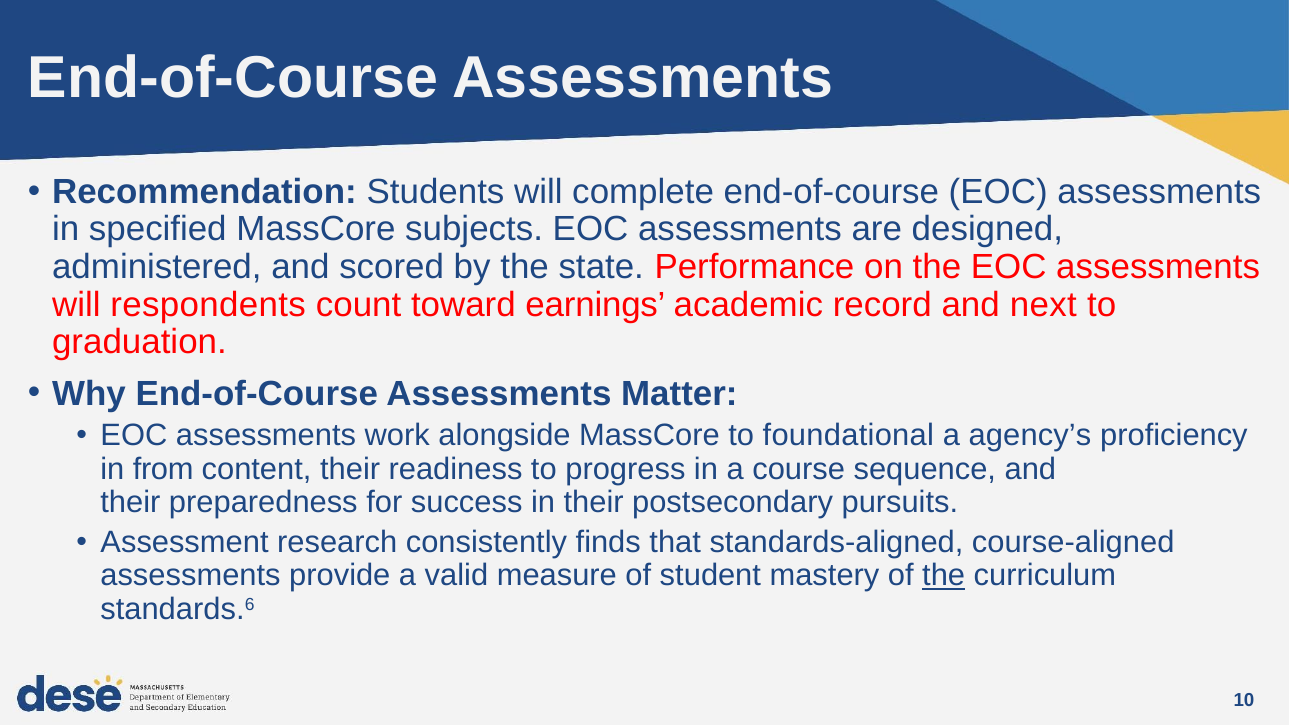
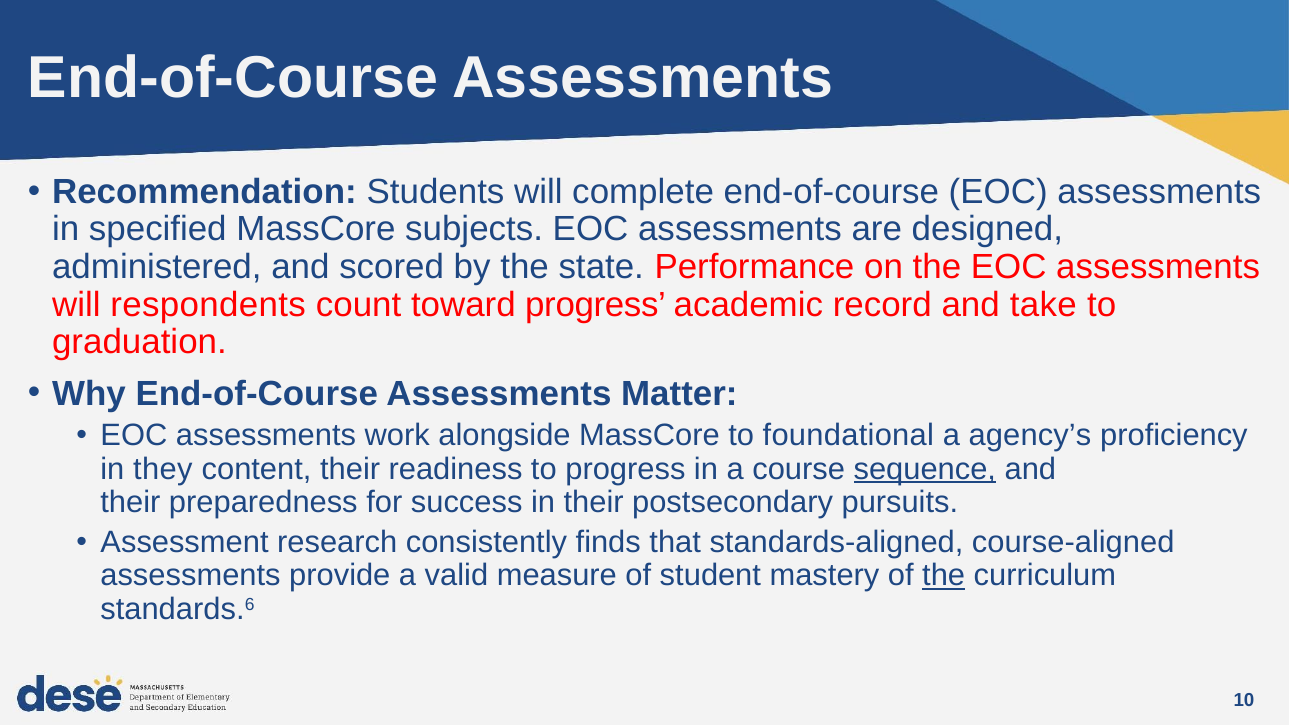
toward earnings: earnings -> progress (596, 305)
next: next -> take (1043, 305)
from: from -> they (163, 469)
sequence underline: none -> present (925, 469)
